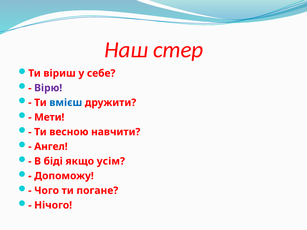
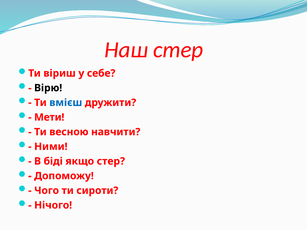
Вірю colour: purple -> black (48, 88)
Ангел: Ангел -> Ними (51, 147)
якщо усім: усім -> стер (111, 161)
погане: погане -> сироти (97, 191)
